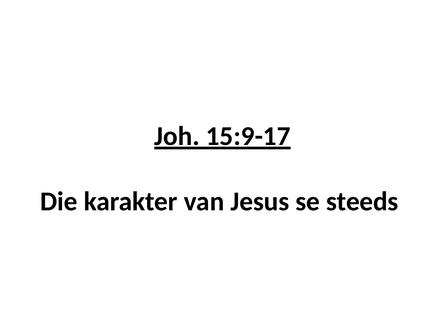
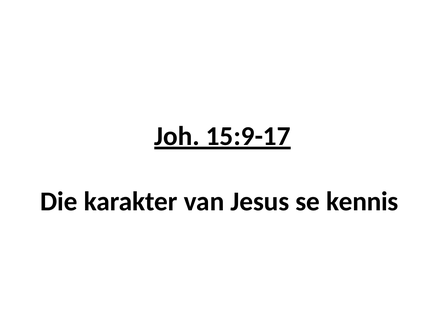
steeds: steeds -> kennis (362, 201)
